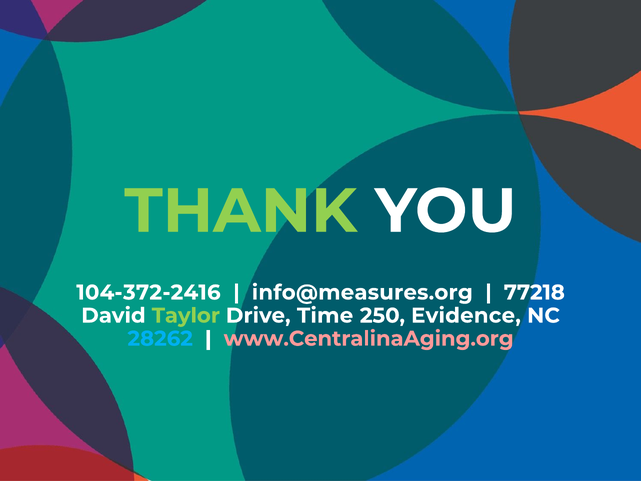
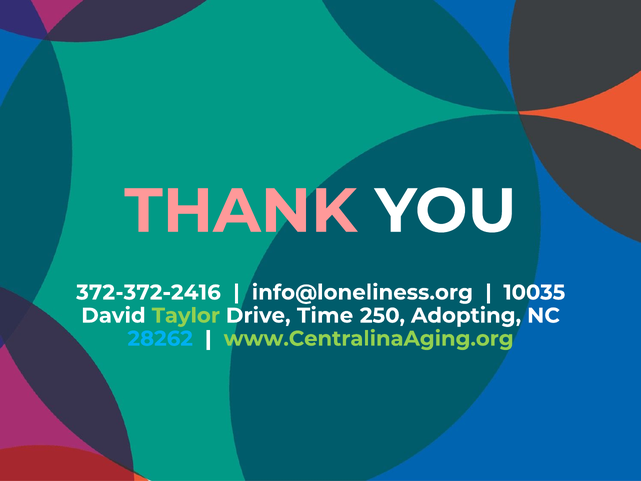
THANK colour: light green -> pink (241, 211)
104-372-2416: 104-372-2416 -> 372-372-2416 (149, 292)
info@measures.org: info@measures.org -> info@loneliness.org (362, 292)
77218: 77218 -> 10035 (534, 292)
Evidence: Evidence -> Adopting (466, 315)
www.CentralinaAging.org colour: pink -> light green (369, 338)
